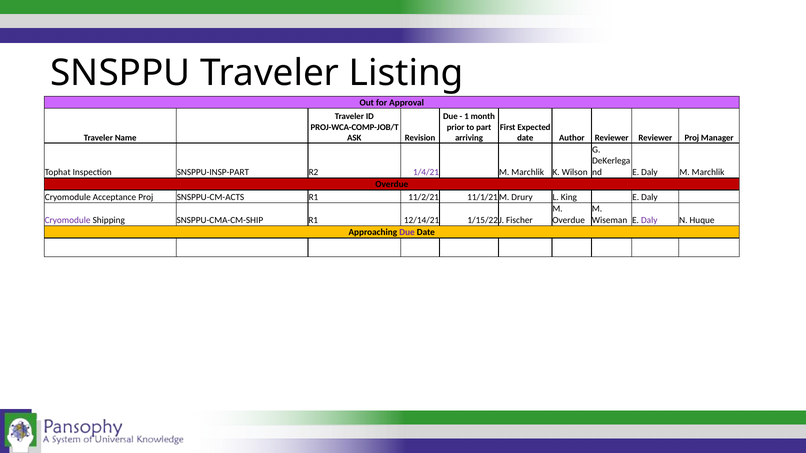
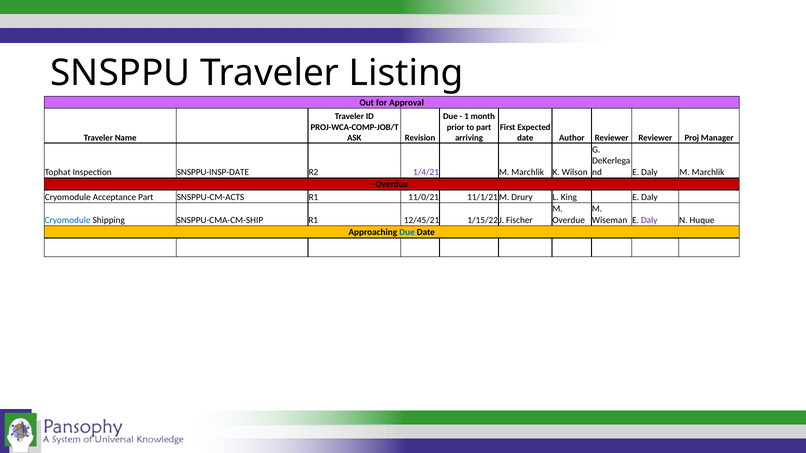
SNSPPU-INSP-PART: SNSPPU-INSP-PART -> SNSPPU-INSP-DATE (213, 172)
Acceptance Proj: Proj -> Part (146, 197)
11/2/21: 11/2/21 -> 11/0/21 (424, 197)
Cryomodule colour: purple -> blue (68, 220)
12/14/21: 12/14/21 -> 12/45/21 (422, 220)
Due colour: purple -> blue (407, 233)
